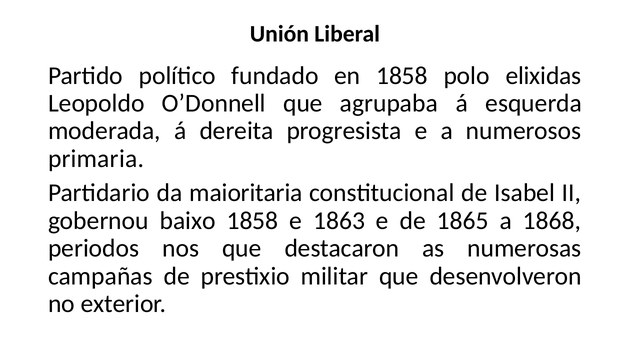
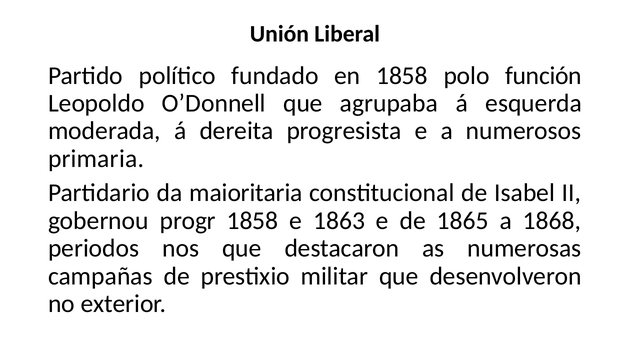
elixidas: elixidas -> función (544, 75)
baixo: baixo -> progr (188, 220)
